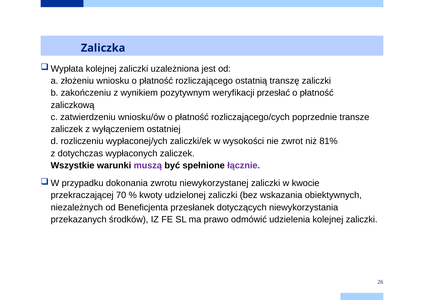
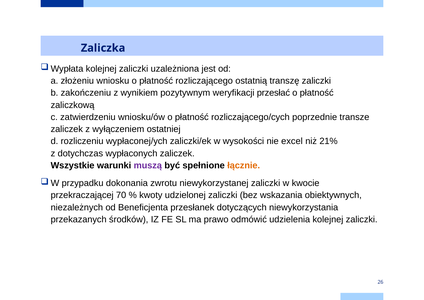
zwrot: zwrot -> excel (292, 141)
81%: 81% -> 21% (328, 141)
łącznie colour: purple -> orange (244, 165)
